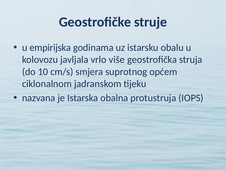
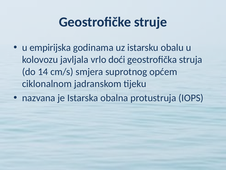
više: više -> doći (117, 59)
10: 10 -> 14 (43, 72)
